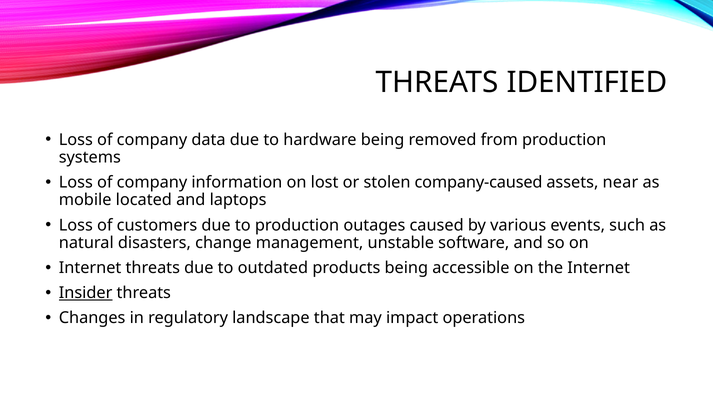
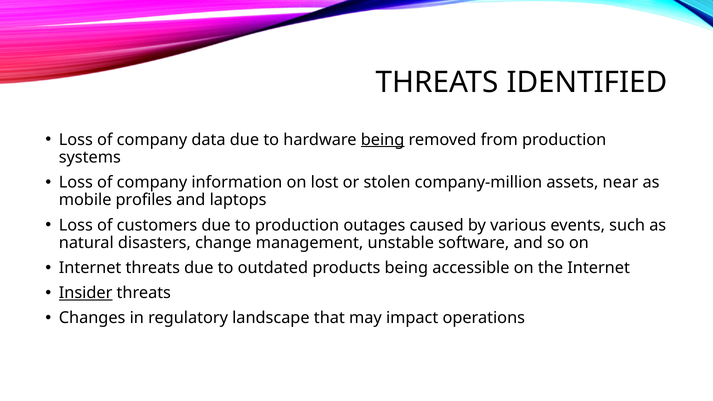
being underline: none -> present (383, 140)
company-caused: company-caused -> company-million (478, 182)
located: located -> profiles (144, 200)
